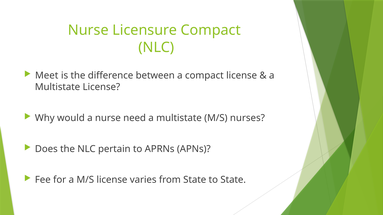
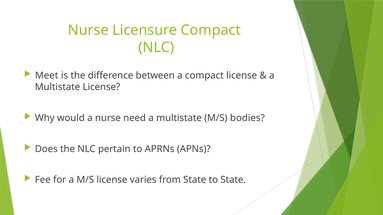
nurses: nurses -> bodies (247, 118)
